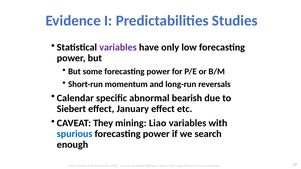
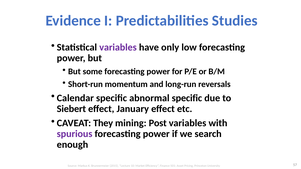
abnormal bearish: bearish -> specific (187, 98)
Liao: Liao -> Post (158, 123)
spurious colour: blue -> purple (75, 134)
